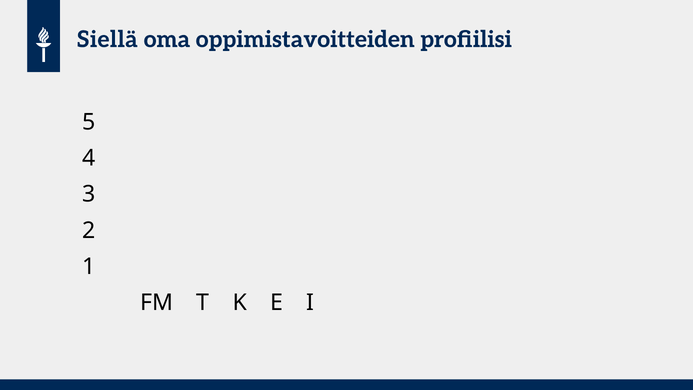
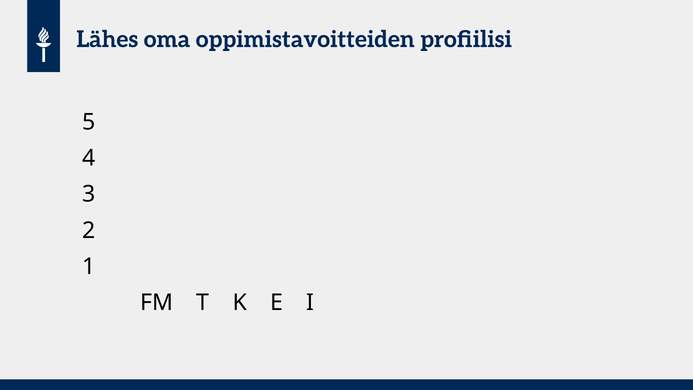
Siellä: Siellä -> Lähes (107, 39)
